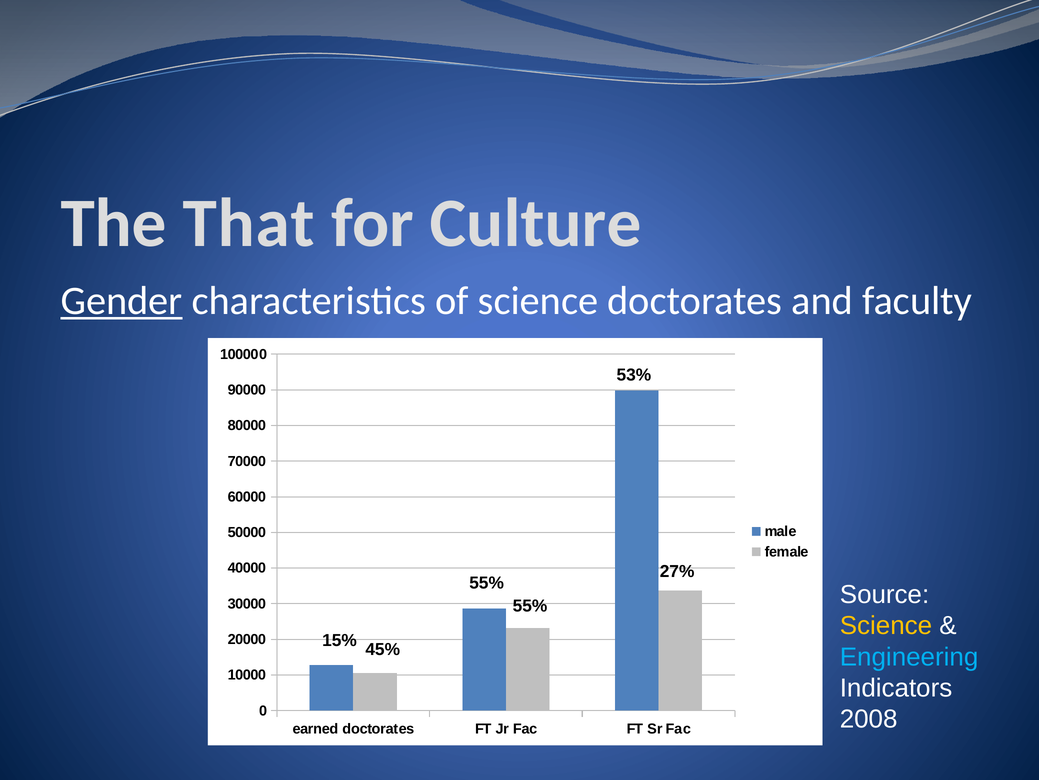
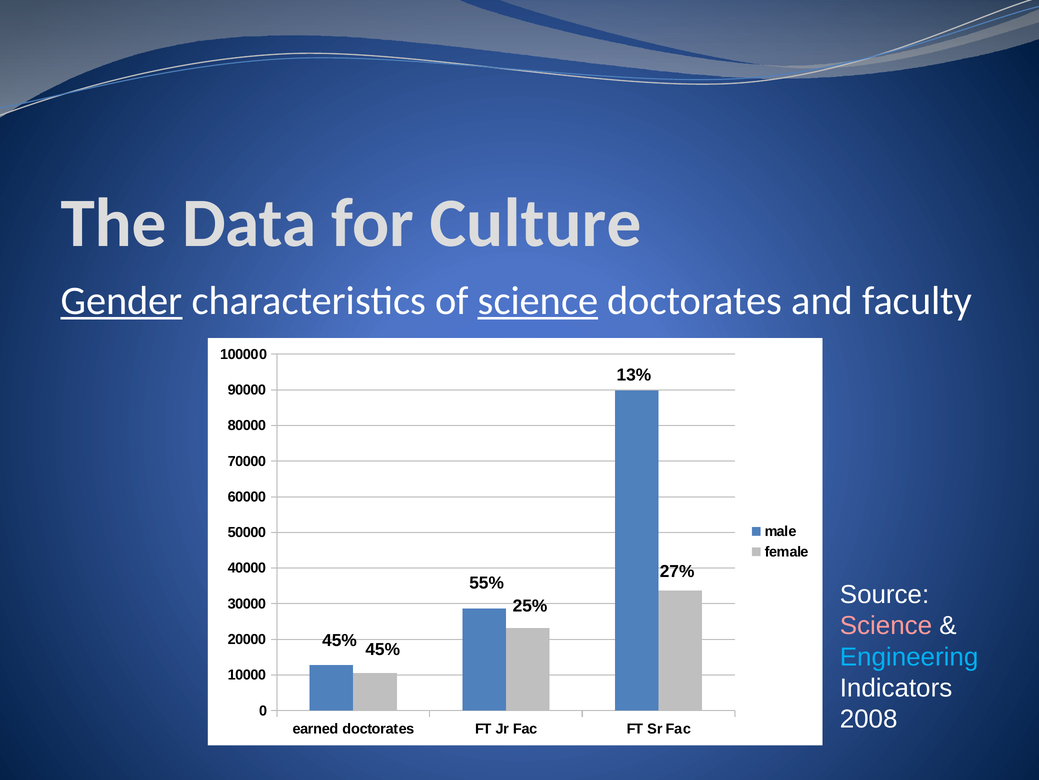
That: That -> Data (249, 223)
science underline: none -> present (538, 301)
53%: 53% -> 13% (634, 375)
55%: 55% -> 25% (530, 605)
Science colour: yellow -> pink (886, 625)
15%: 15% -> 45% (339, 640)
